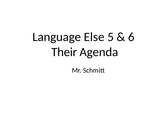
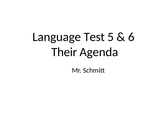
Else: Else -> Test (94, 37)
